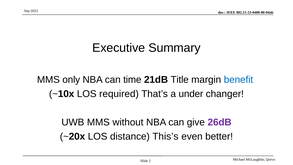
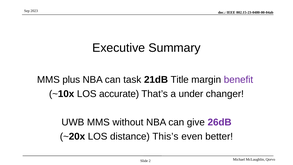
only: only -> plus (71, 80)
time: time -> task (132, 80)
benefit colour: blue -> purple (238, 80)
required: required -> accurate (119, 94)
